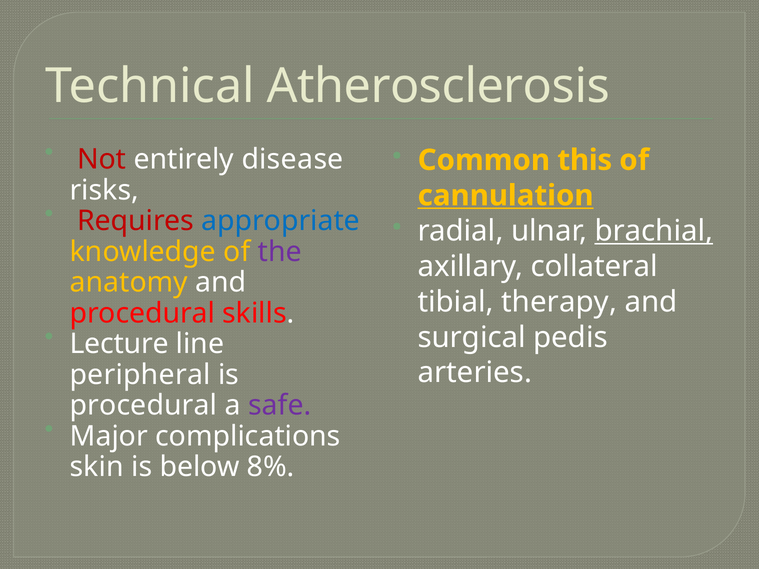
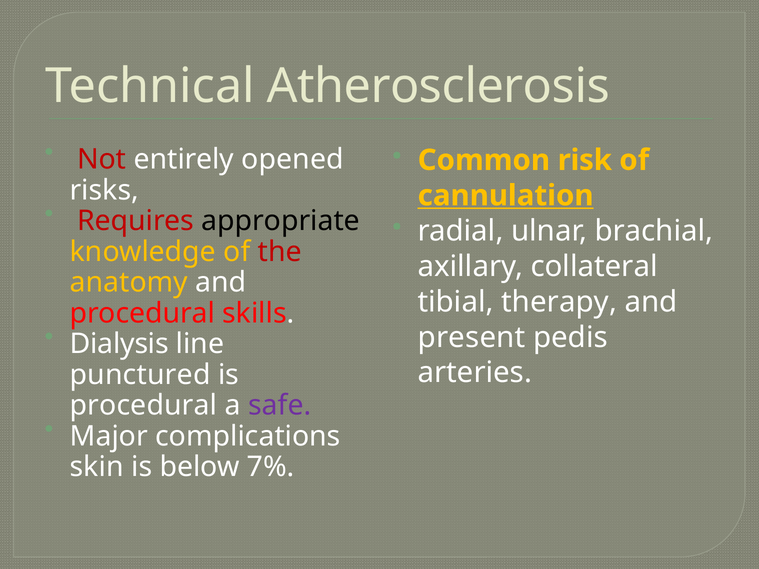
disease: disease -> opened (293, 160)
this: this -> risk (585, 160)
appropriate colour: blue -> black (281, 221)
brachial underline: present -> none (654, 231)
the colour: purple -> red (280, 252)
surgical: surgical -> present (472, 337)
Lecture: Lecture -> Dialysis (119, 344)
peripheral: peripheral -> punctured (140, 375)
8%: 8% -> 7% (271, 467)
